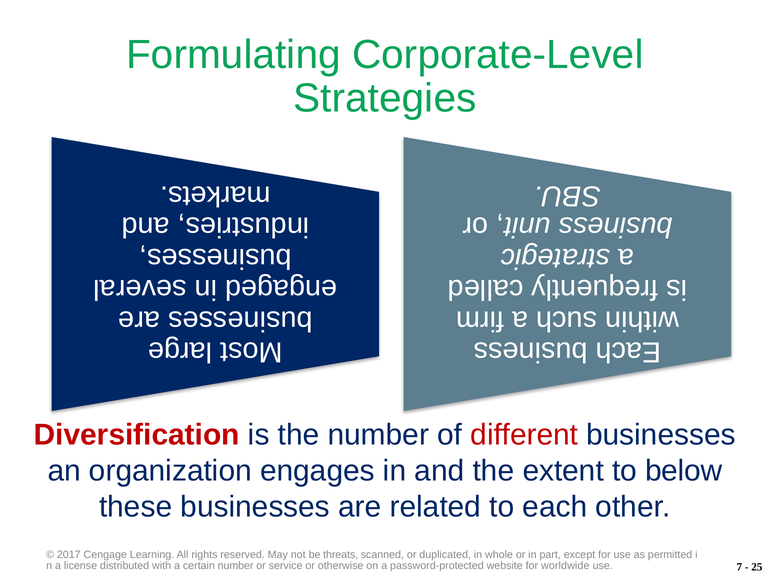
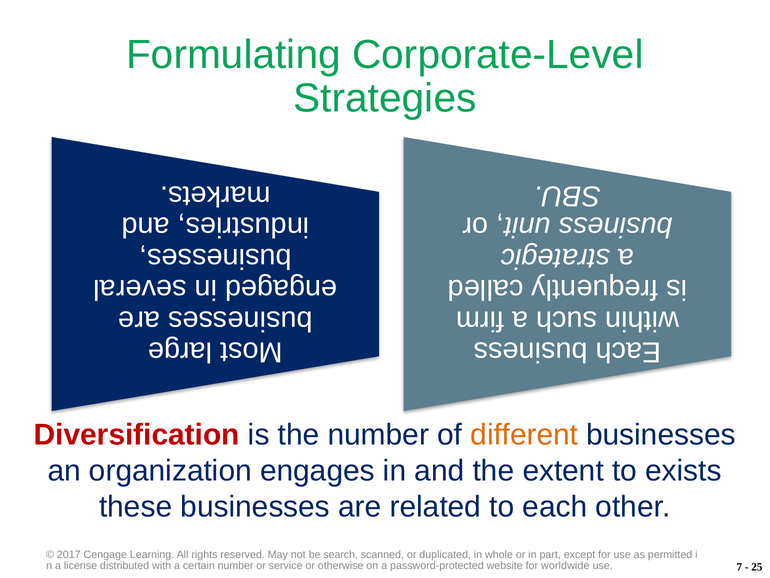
different colour: red -> orange (524, 435)
below: below -> exists (683, 470)
threats: threats -> search (341, 554)
